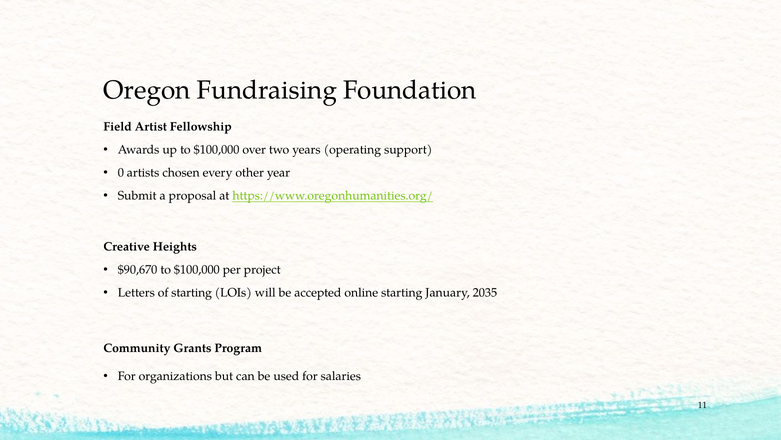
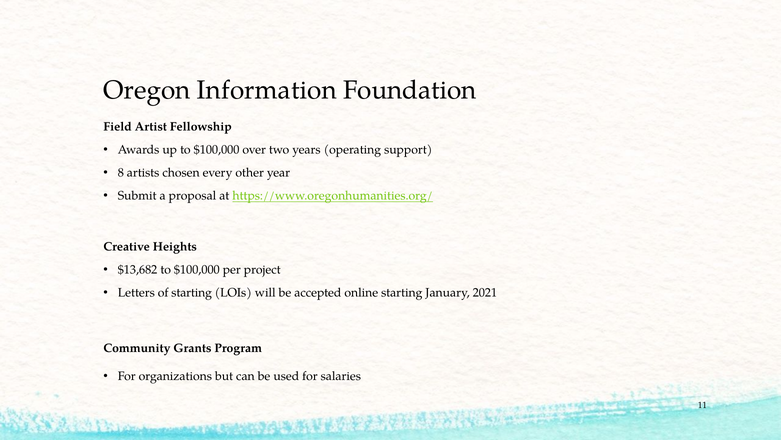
Fundraising: Fundraising -> Information (267, 90)
0: 0 -> 8 (121, 173)
$90,670: $90,670 -> $13,682 (138, 269)
2035: 2035 -> 2021 (485, 292)
